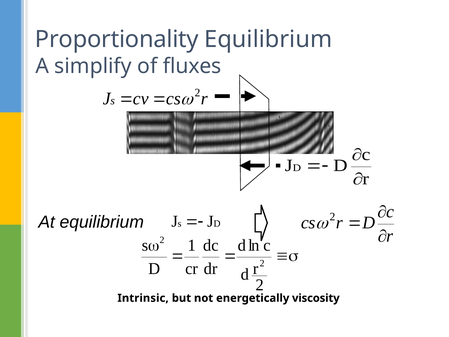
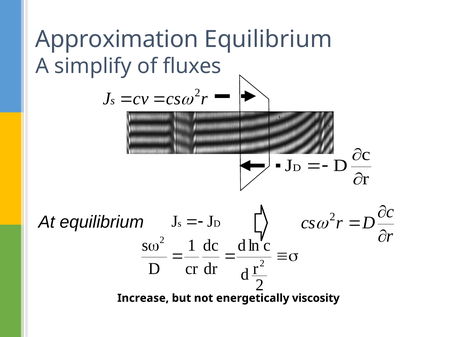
Proportionality: Proportionality -> Approximation (117, 39)
Intrinsic: Intrinsic -> Increase (143, 298)
